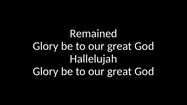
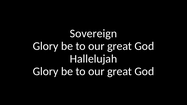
Remained: Remained -> Sovereign (93, 34)
